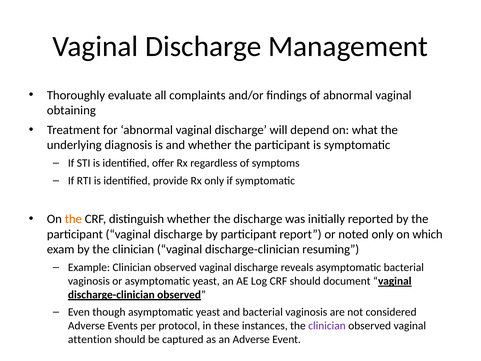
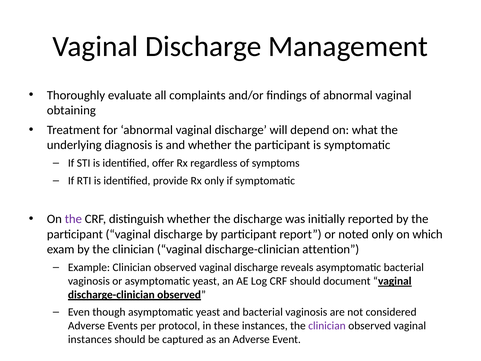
the colour: orange -> purple (73, 219)
resuming: resuming -> attention (331, 249)
attention: attention -> instances (90, 339)
